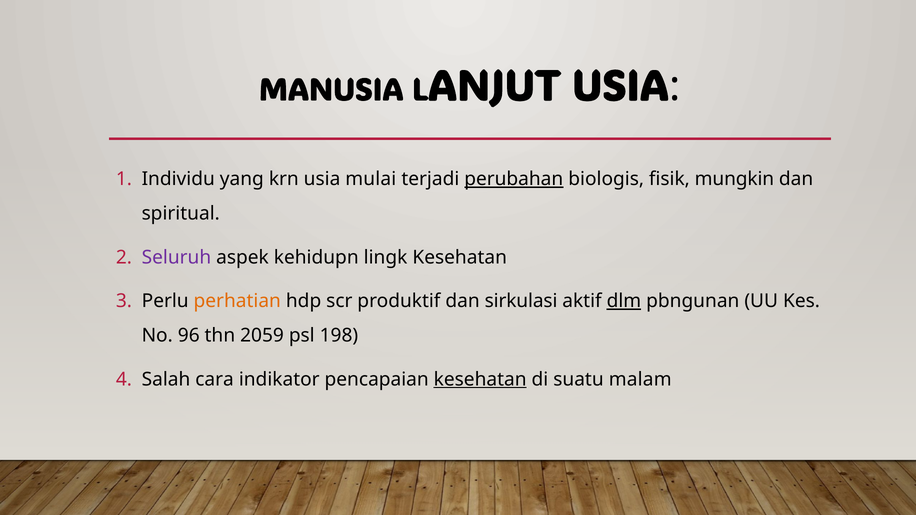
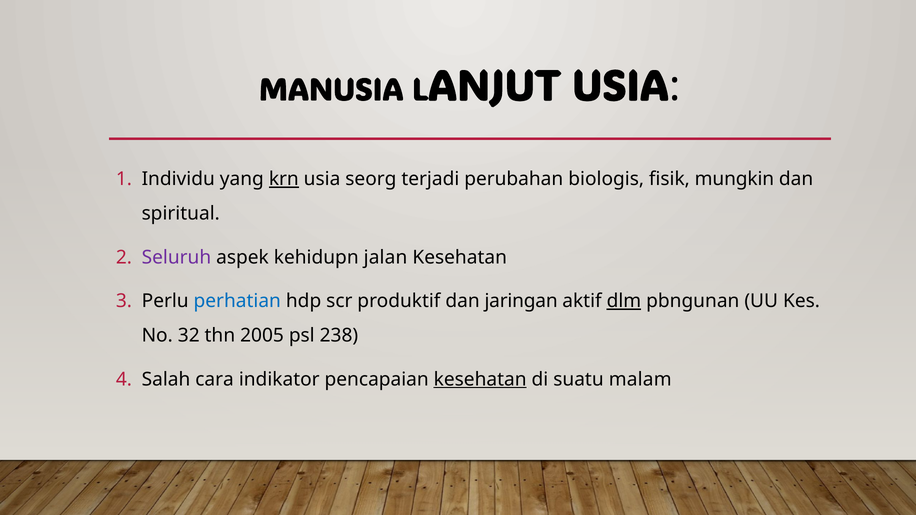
krn underline: none -> present (284, 179)
mulai: mulai -> seorg (371, 179)
perubahan underline: present -> none (514, 179)
lingk: lingk -> jalan (386, 257)
perhatian colour: orange -> blue (237, 301)
sirkulasi: sirkulasi -> jaringan (521, 301)
96: 96 -> 32 (189, 336)
2059: 2059 -> 2005 (262, 336)
198: 198 -> 238 (339, 336)
